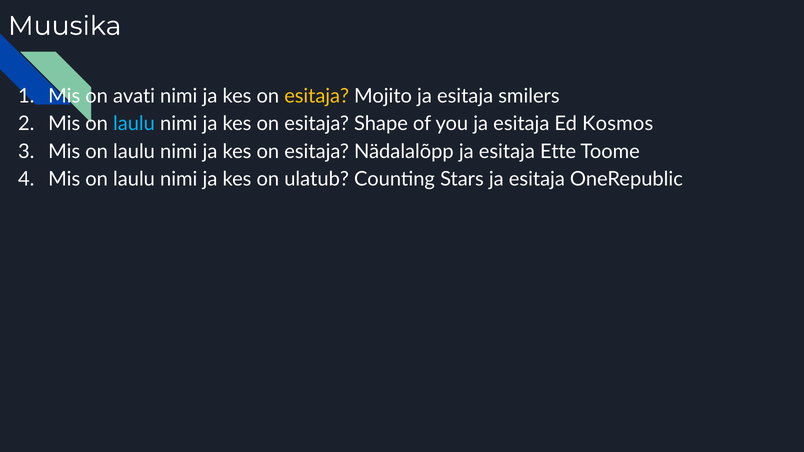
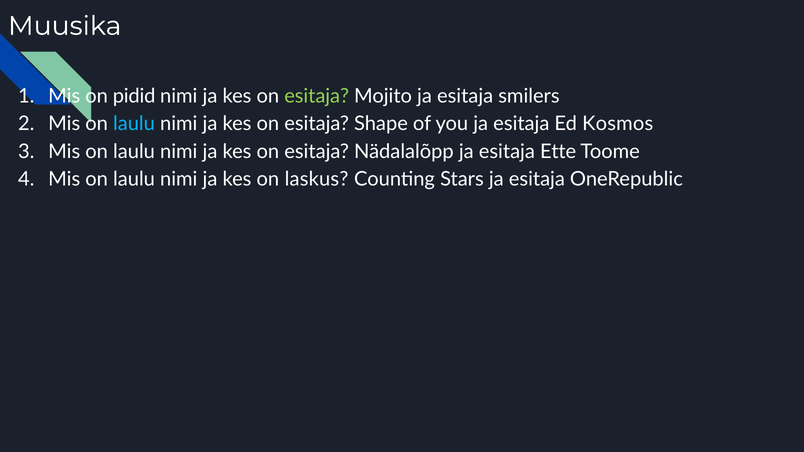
avati: avati -> pidid (134, 96)
esitaja colour: yellow -> light green (317, 96)
ulatub: ulatub -> laskus (317, 179)
